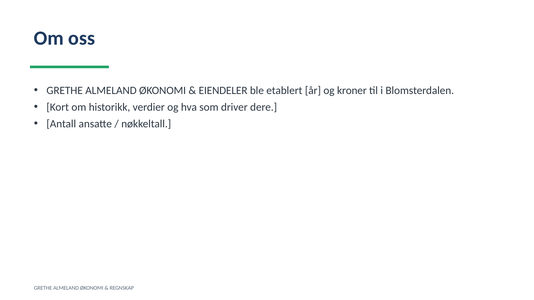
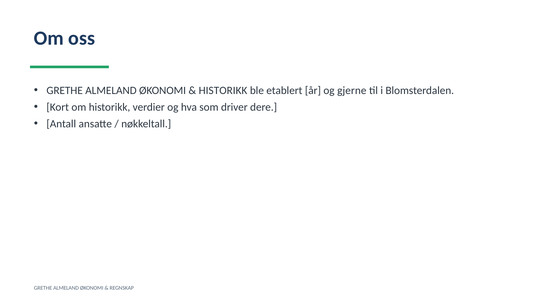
EIENDELER: EIENDELER -> HISTORIKK (223, 90)
kroner: kroner -> gjerne (352, 90)
